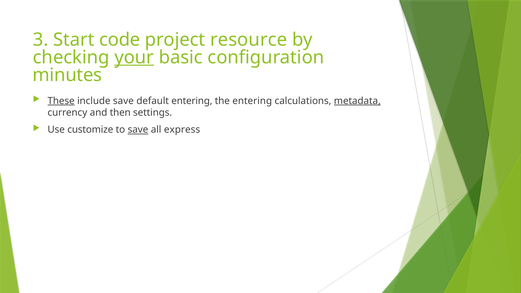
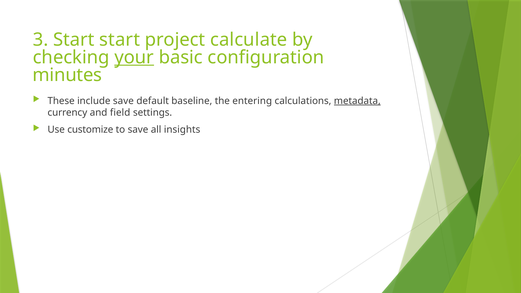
Start code: code -> start (120, 40)
resource: resource -> calculate (249, 40)
These underline: present -> none (61, 101)
default entering: entering -> baseline (192, 101)
then: then -> field (120, 113)
save underline: present -> none (138, 130)
express: express -> insights (182, 130)
